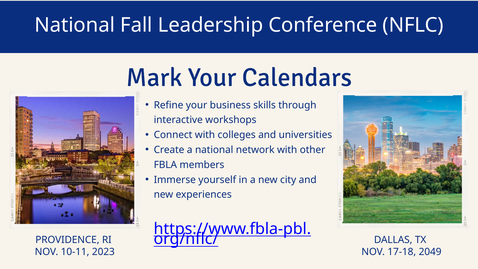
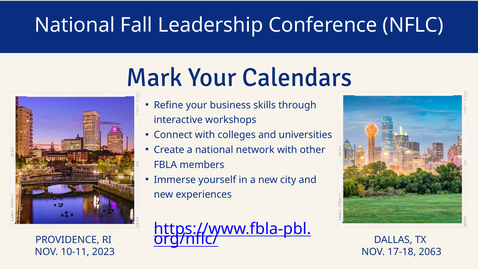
2049: 2049 -> 2063 (430, 252)
